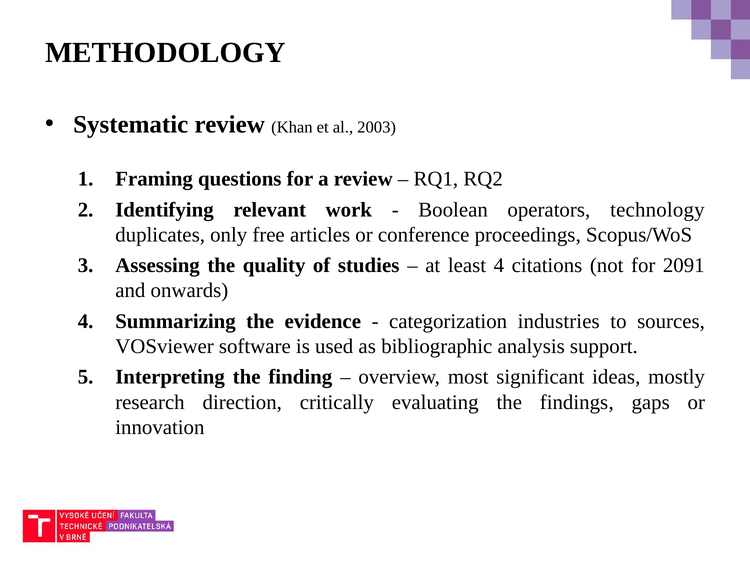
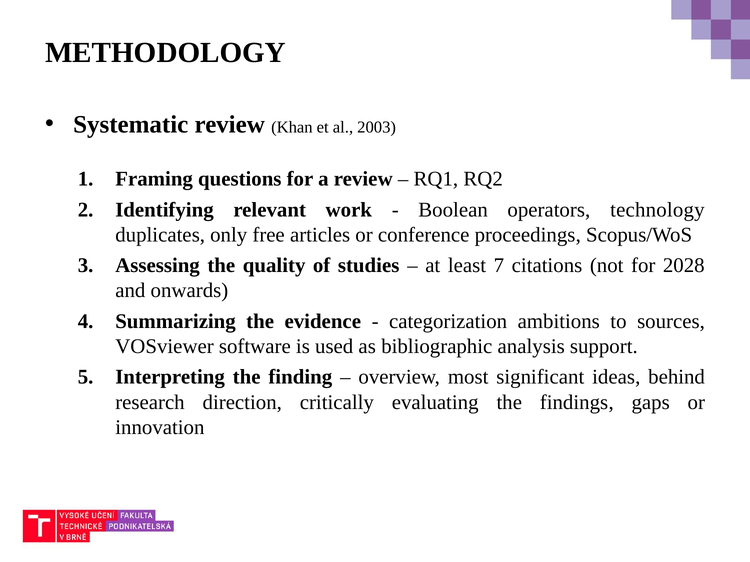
least 4: 4 -> 7 (499, 266)
2091: 2091 -> 2028 (684, 266)
industries: industries -> ambitions (559, 322)
mostly: mostly -> behind (677, 377)
